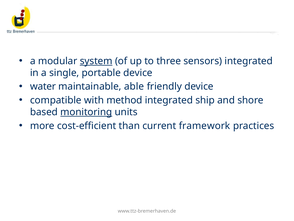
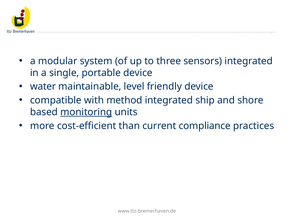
system underline: present -> none (96, 61)
able: able -> level (134, 86)
framework: framework -> compliance (205, 126)
